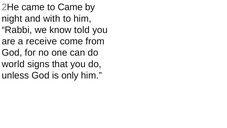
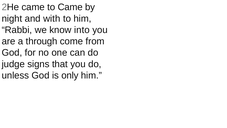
told: told -> into (82, 30)
receive: receive -> through (42, 41)
world: world -> judge (13, 64)
